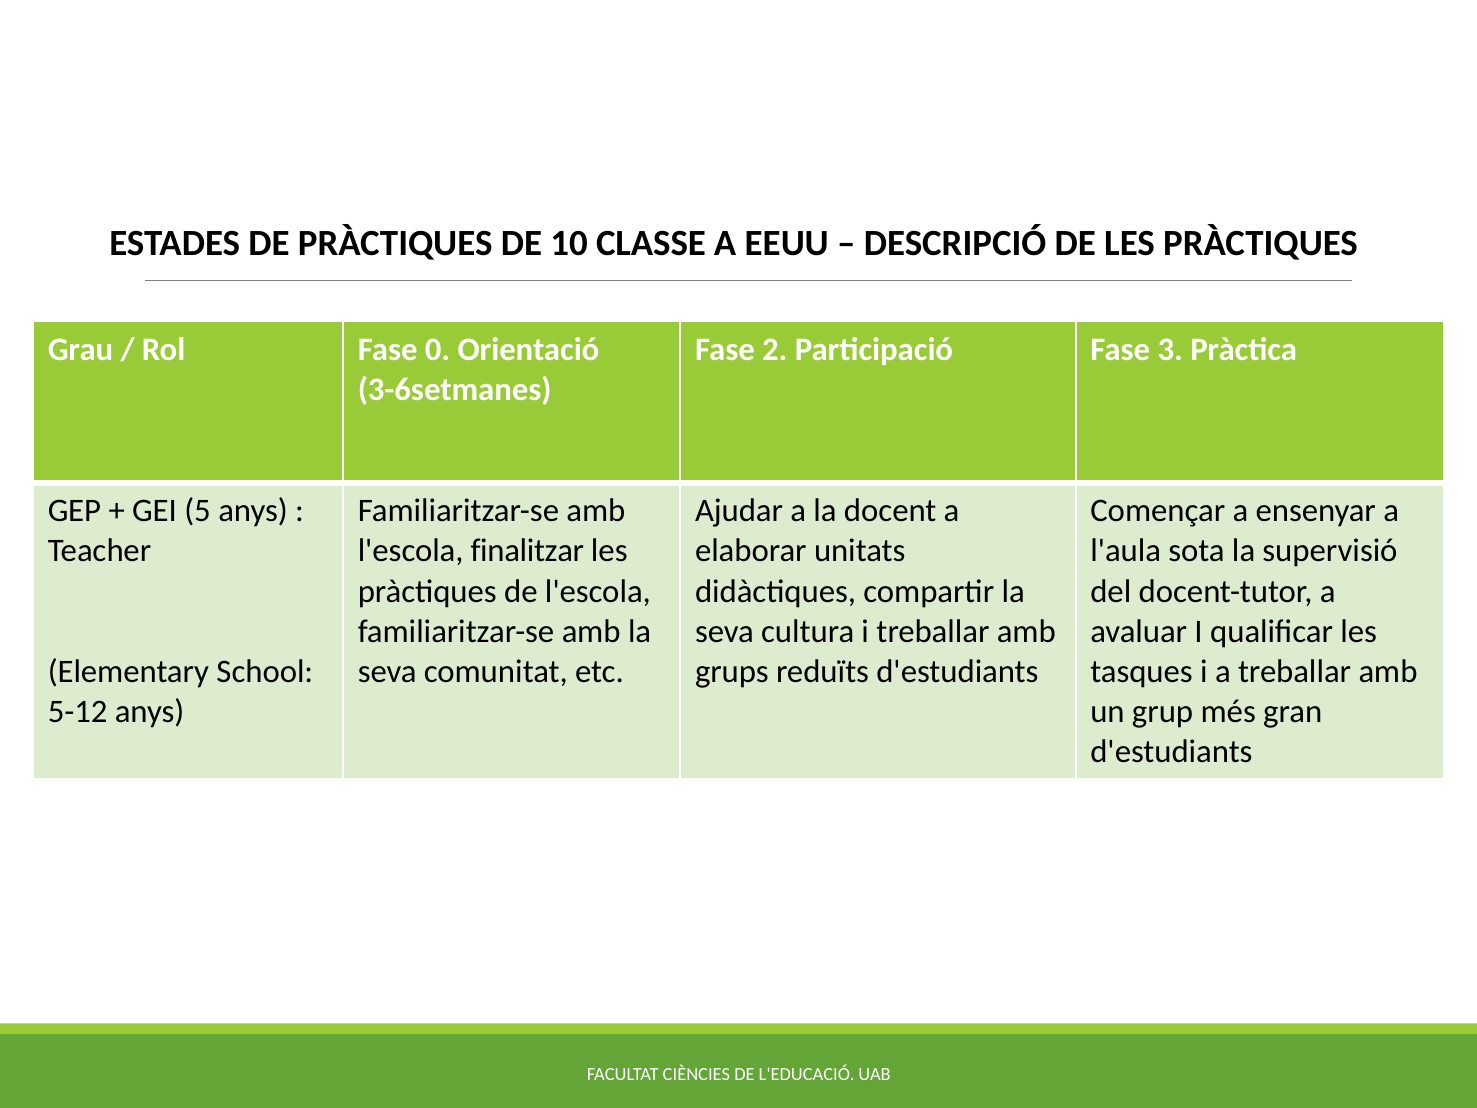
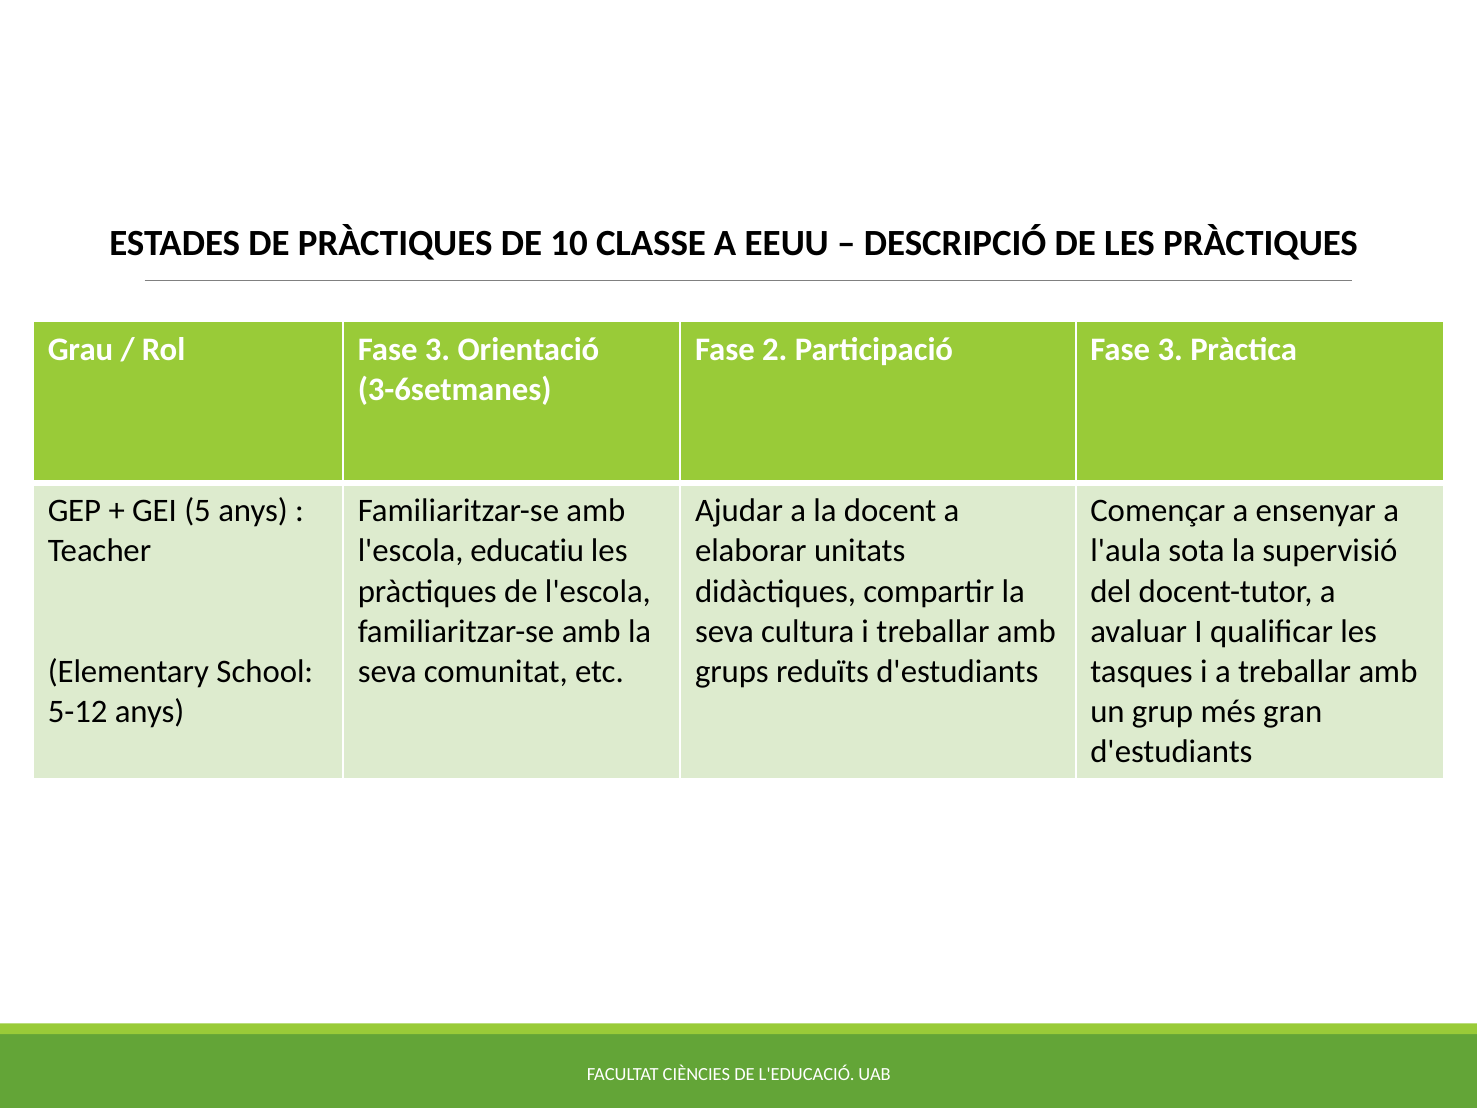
Rol Fase 0: 0 -> 3 (438, 349)
finalitzar: finalitzar -> educatiu (527, 551)
